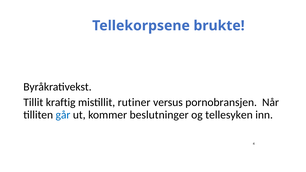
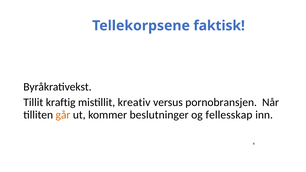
brukte: brukte -> faktisk (219, 26)
rutiner: rutiner -> kreativ (134, 103)
går colour: blue -> orange (63, 115)
tellesyken: tellesyken -> fellesskap (229, 115)
